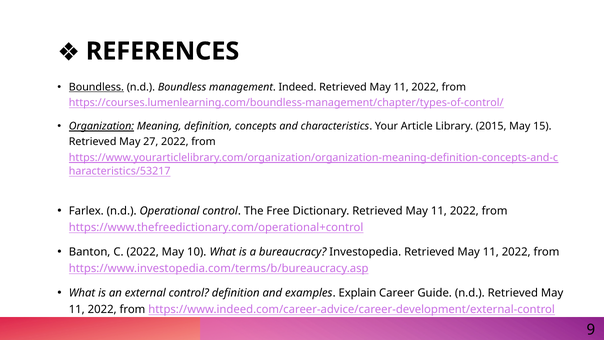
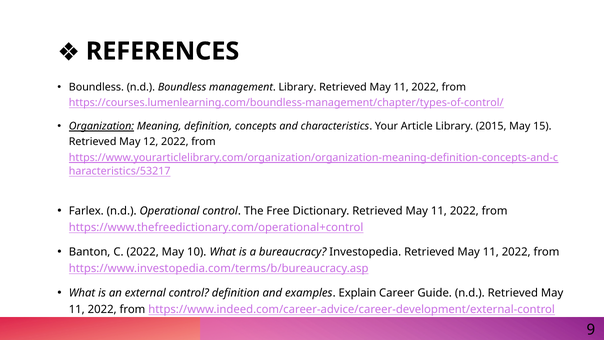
Boundless underline: present -> none (96, 87)
management Indeed: Indeed -> Library (297, 87)
27: 27 -> 12 (151, 142)
